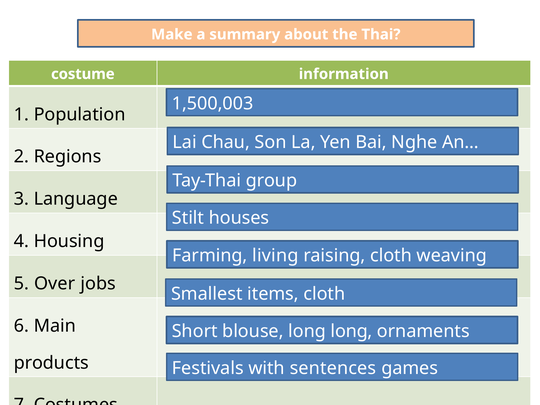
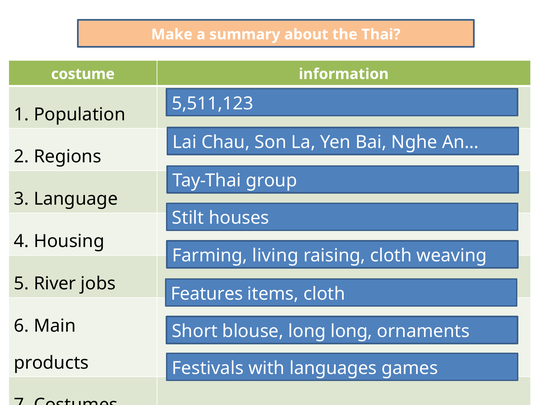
1,500,003: 1,500,003 -> 5,511,123 (213, 103)
Over: Over -> River (55, 284)
Smallest: Smallest -> Features (207, 294)
sentences: sentences -> languages (333, 368)
